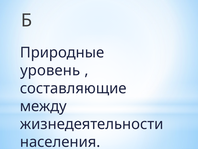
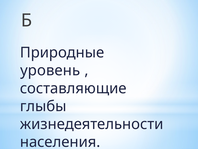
между: между -> глыбы (43, 106)
